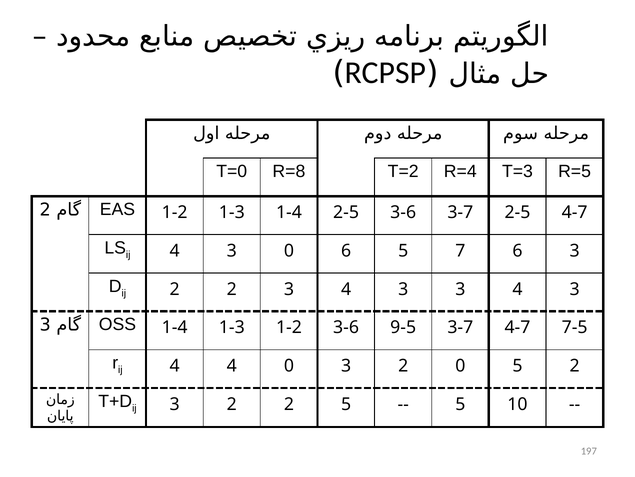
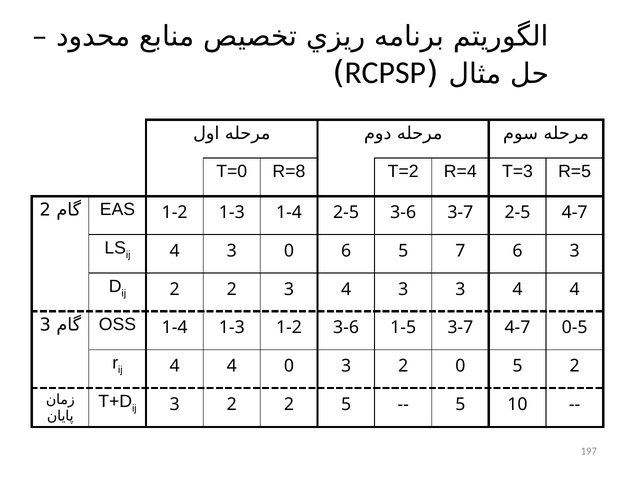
3 3 4 3: 3 -> 4 (575, 289)
9-5: 9-5 -> 1-5 (403, 327)
7-5: 7-5 -> 0-5 (575, 327)
